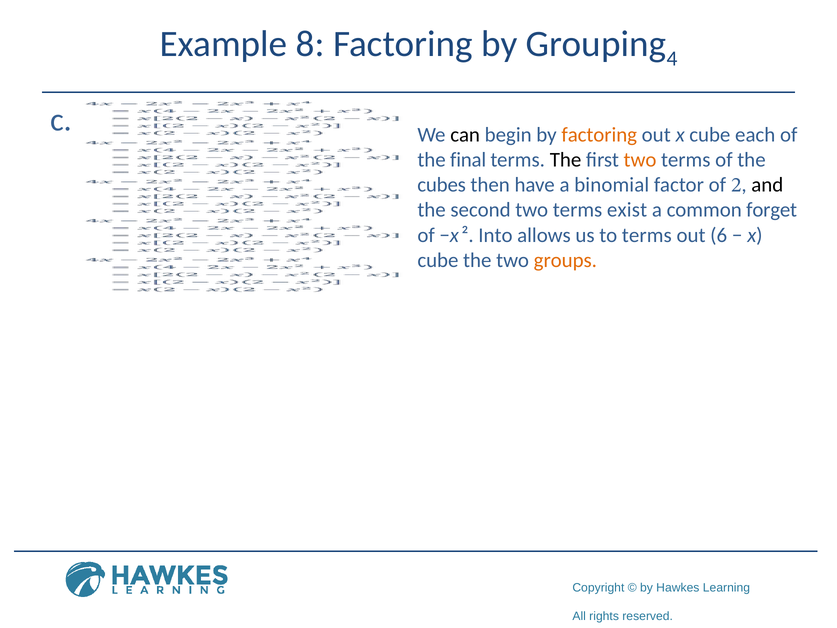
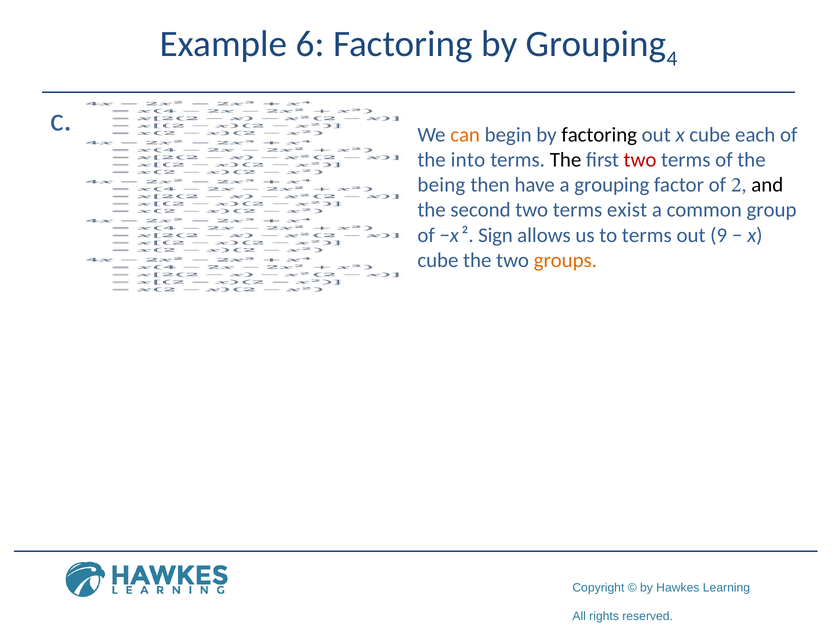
8: 8 -> 6 (310, 44)
can colour: black -> orange (465, 135)
factoring colour: orange -> black (599, 135)
final: final -> into (468, 160)
two colour: orange -> red (640, 160)
cubes: cubes -> being (441, 185)
a binomial: binomial -> grouping (612, 185)
forget: forget -> group (772, 210)
Into: Into -> Sign (496, 235)
6: 6 -> 9 (719, 235)
